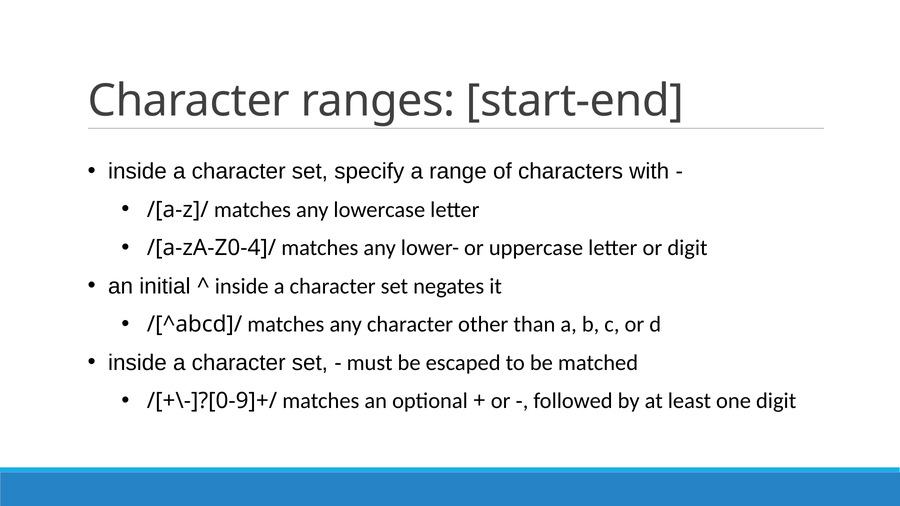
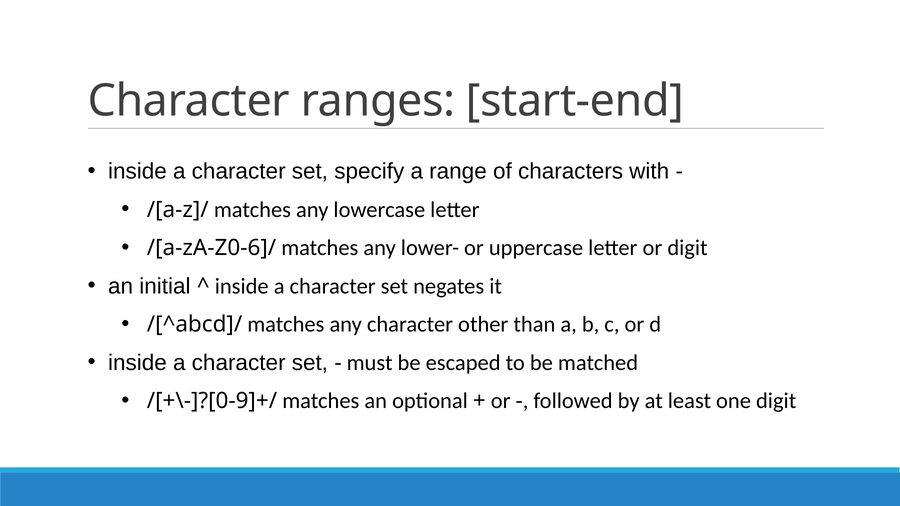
/[a-zA-Z0-4]/: /[a-zA-Z0-4]/ -> /[a-zA-Z0-6]/ (212, 248)
